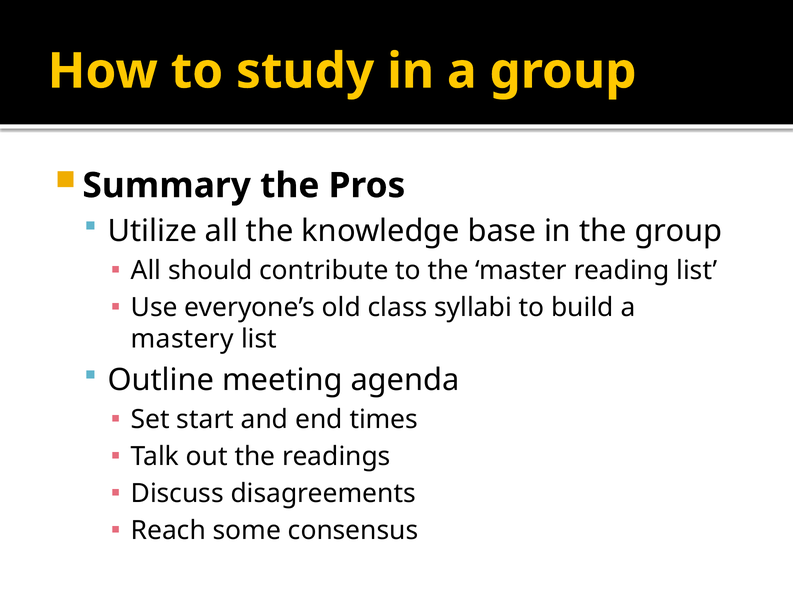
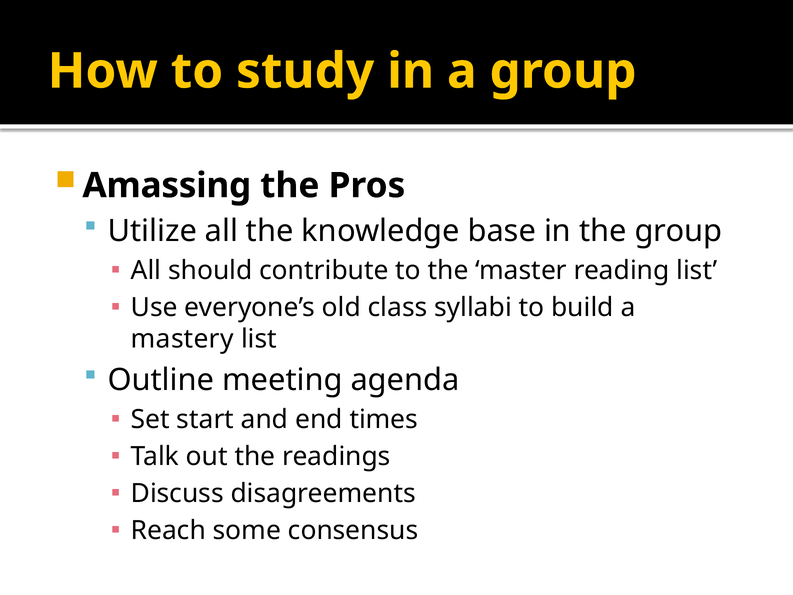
Summary: Summary -> Amassing (167, 185)
